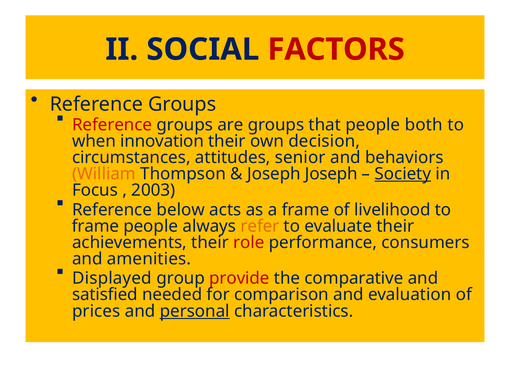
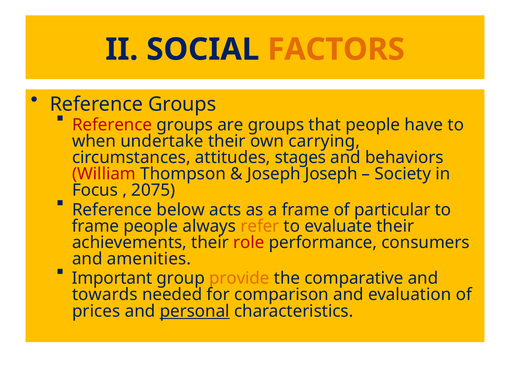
FACTORS colour: red -> orange (336, 49)
both: both -> have (424, 125)
innovation: innovation -> undertake (162, 141)
decision: decision -> carrying (324, 141)
senior: senior -> stages (300, 157)
William colour: orange -> red (104, 174)
Society underline: present -> none (403, 174)
2003: 2003 -> 2075 (153, 190)
livelihood: livelihood -> particular (392, 210)
Displayed: Displayed -> Important (112, 278)
provide colour: red -> orange (239, 278)
satisfied: satisfied -> towards (105, 294)
